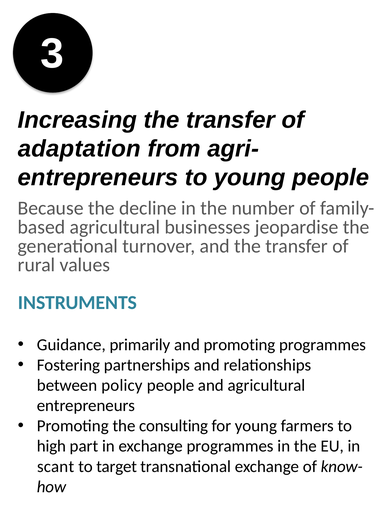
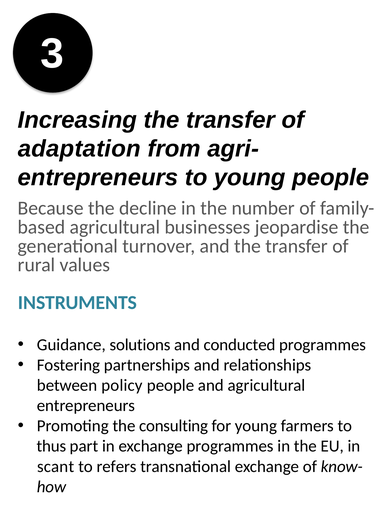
primarily: primarily -> solutions (140, 345)
and promoting: promoting -> conducted (240, 345)
high: high -> thus (51, 446)
target: target -> refers (117, 466)
